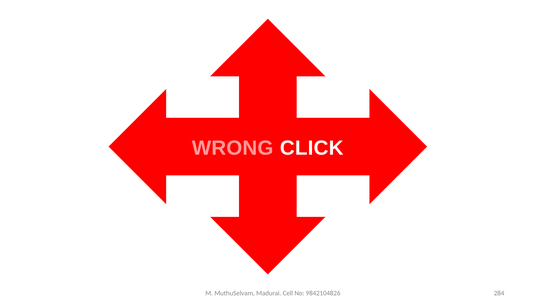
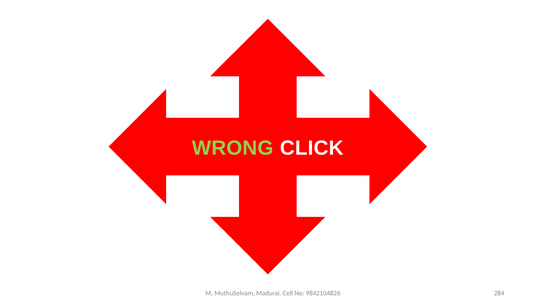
WRONG colour: pink -> light green (233, 148)
